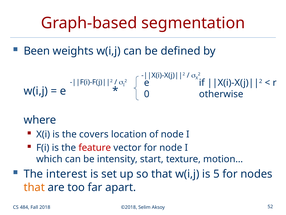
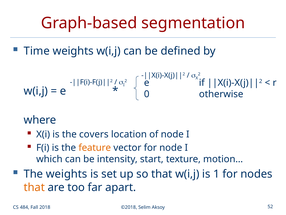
Been: Been -> Time (37, 51)
feature colour: red -> orange (95, 147)
The interest: interest -> weights (67, 174)
5: 5 -> 1 (216, 174)
